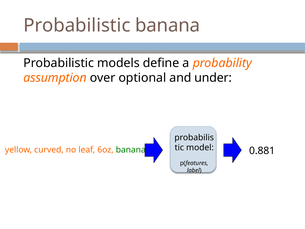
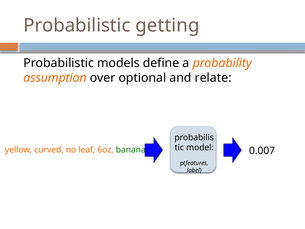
Probabilistic banana: banana -> getting (167, 25)
under: under -> relate (213, 78)
0.881: 0.881 -> 0.007 (262, 150)
